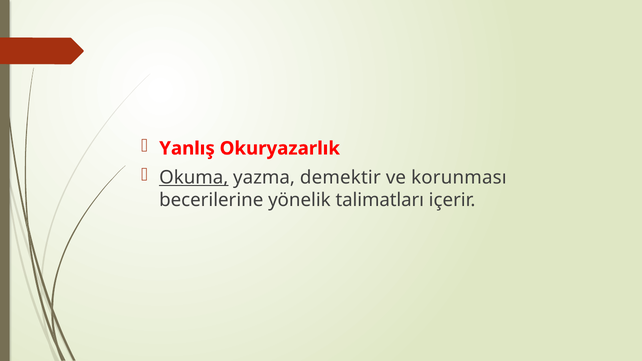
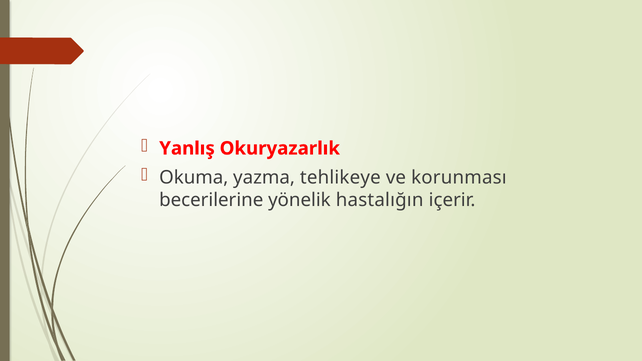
Okuma underline: present -> none (194, 178)
demektir: demektir -> tehlikeye (340, 178)
talimatları: talimatları -> hastalığın (380, 200)
